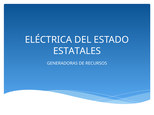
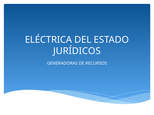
ESTATALES: ESTATALES -> JURÍDICOS (77, 51)
